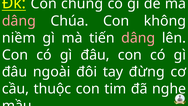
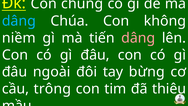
dâng colour: pink -> light blue (19, 21)
đừng: đừng -> bừng (147, 72)
thuộc: thuộc -> trông (52, 89)
nghe: nghe -> thiêu (169, 89)
